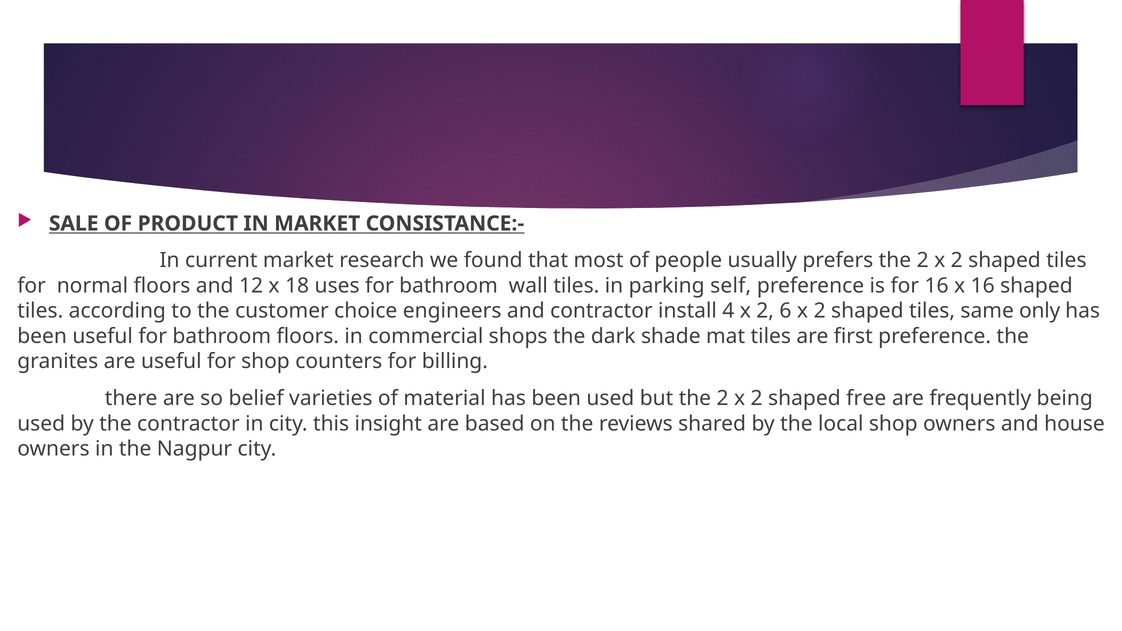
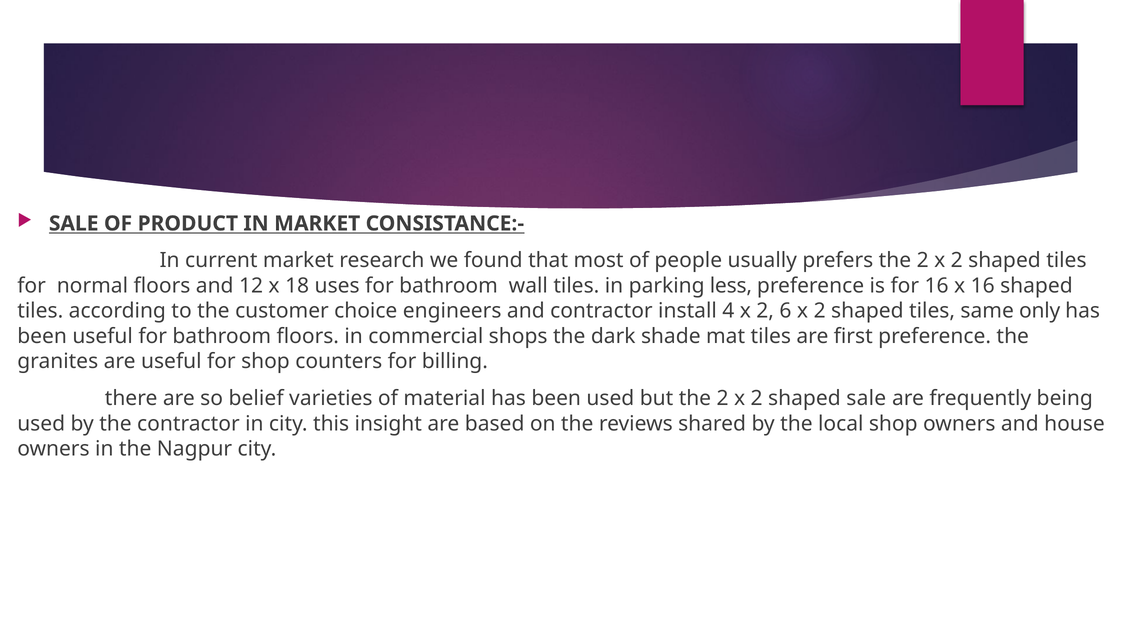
self: self -> less (731, 286)
shaped free: free -> sale (866, 398)
